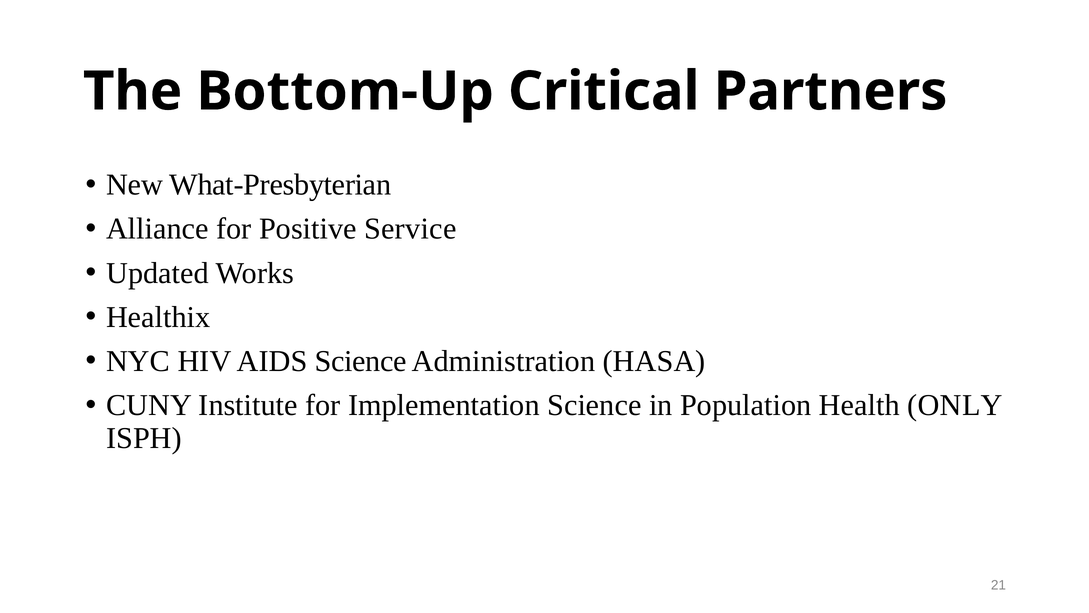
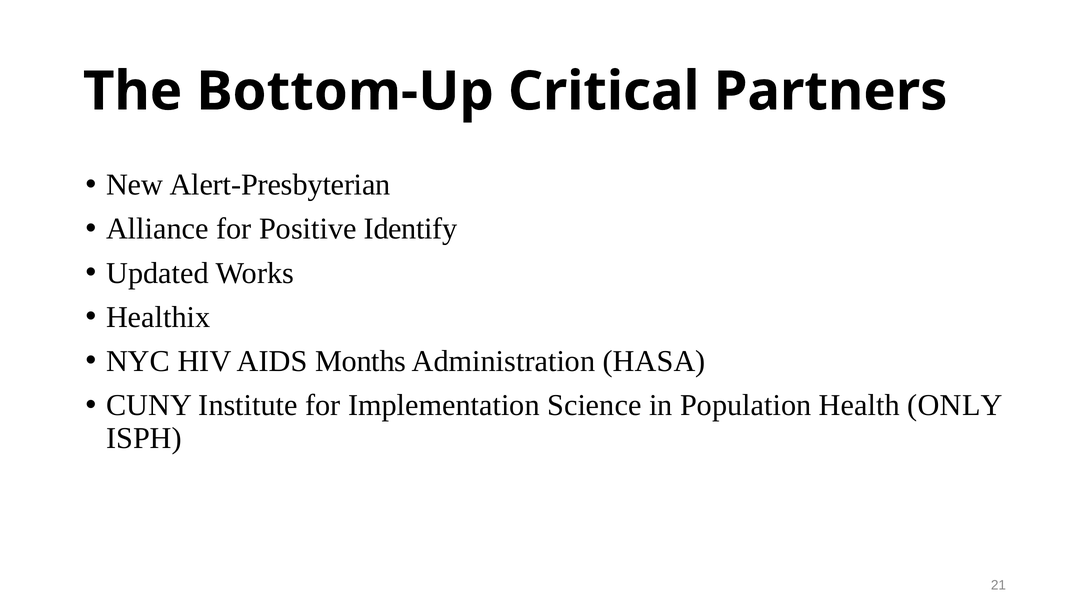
What-Presbyterian: What-Presbyterian -> Alert-Presbyterian (280, 185)
Service: Service -> Identify (411, 229)
AIDS Science: Science -> Months (361, 361)
